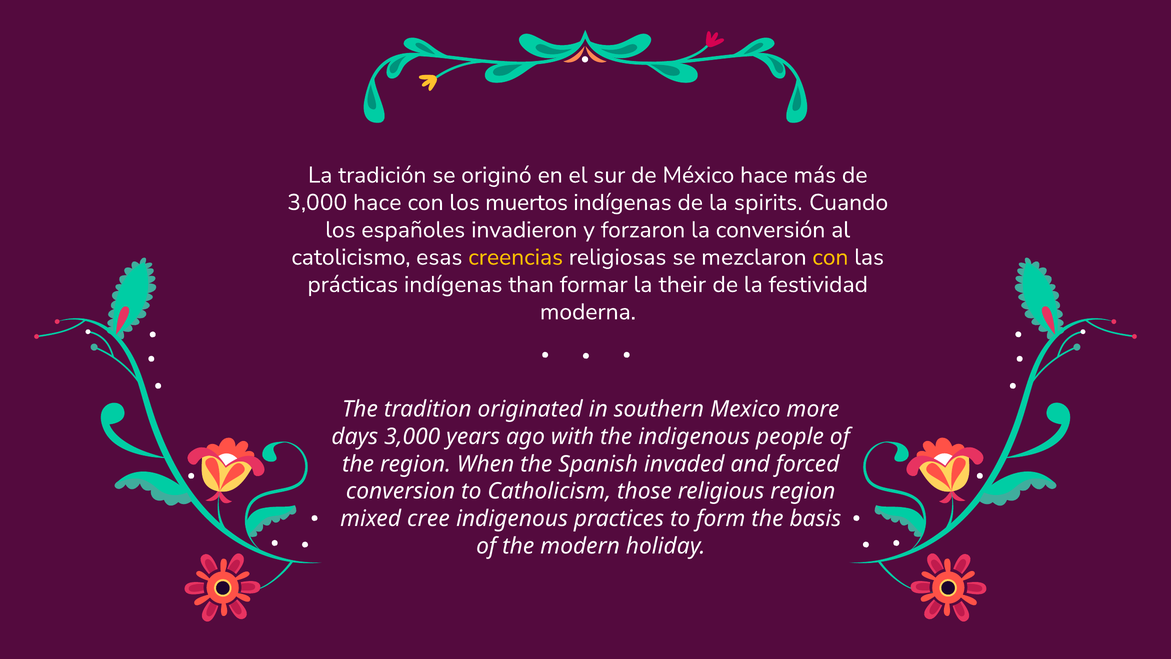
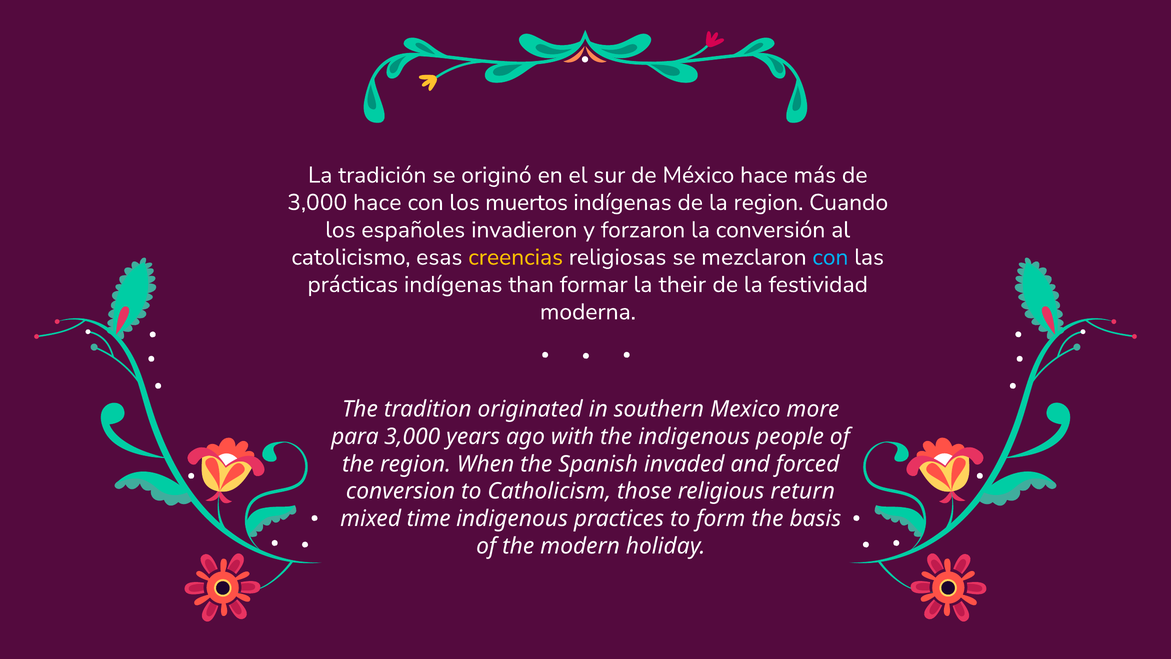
la spirits: spirits -> region (768, 202)
con colour: yellow -> light blue (830, 257)
days: days -> para (355, 436)
religious region: region -> return (803, 491)
cree: cree -> time (429, 518)
